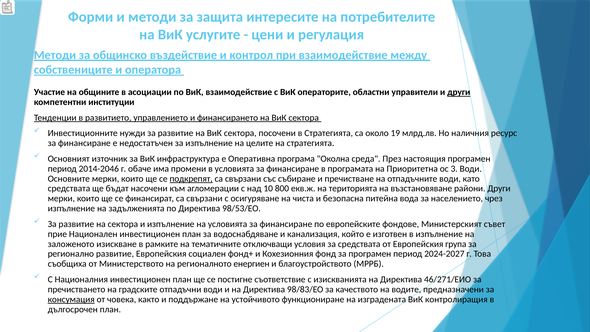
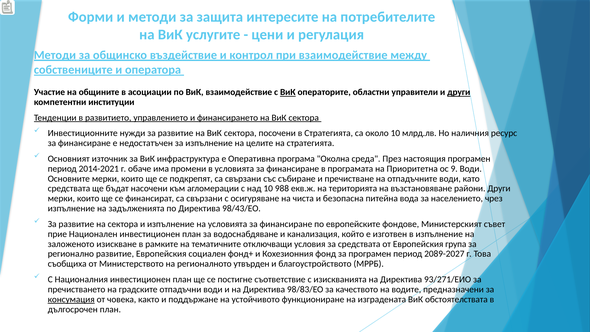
ВиК underline: none -> present (288, 92)
около 19: 19 -> 10 (395, 133)
2014-2046: 2014-2046 -> 2014-2021 (99, 169)
3: 3 -> 9 (454, 169)
подкрепят underline: present -> none (191, 179)
800: 800 -> 988 (282, 189)
98/53/ЕО: 98/53/ЕО -> 98/43/ЕО (242, 208)
2024-2027: 2024-2027 -> 2089-2027 (444, 254)
енергиен: енергиен -> утвърден (252, 264)
46/271/ЕИО: 46/271/ЕИО -> 93/271/ЕИО (448, 279)
контролиращия: контролиращия -> обстоятелствата (456, 299)
